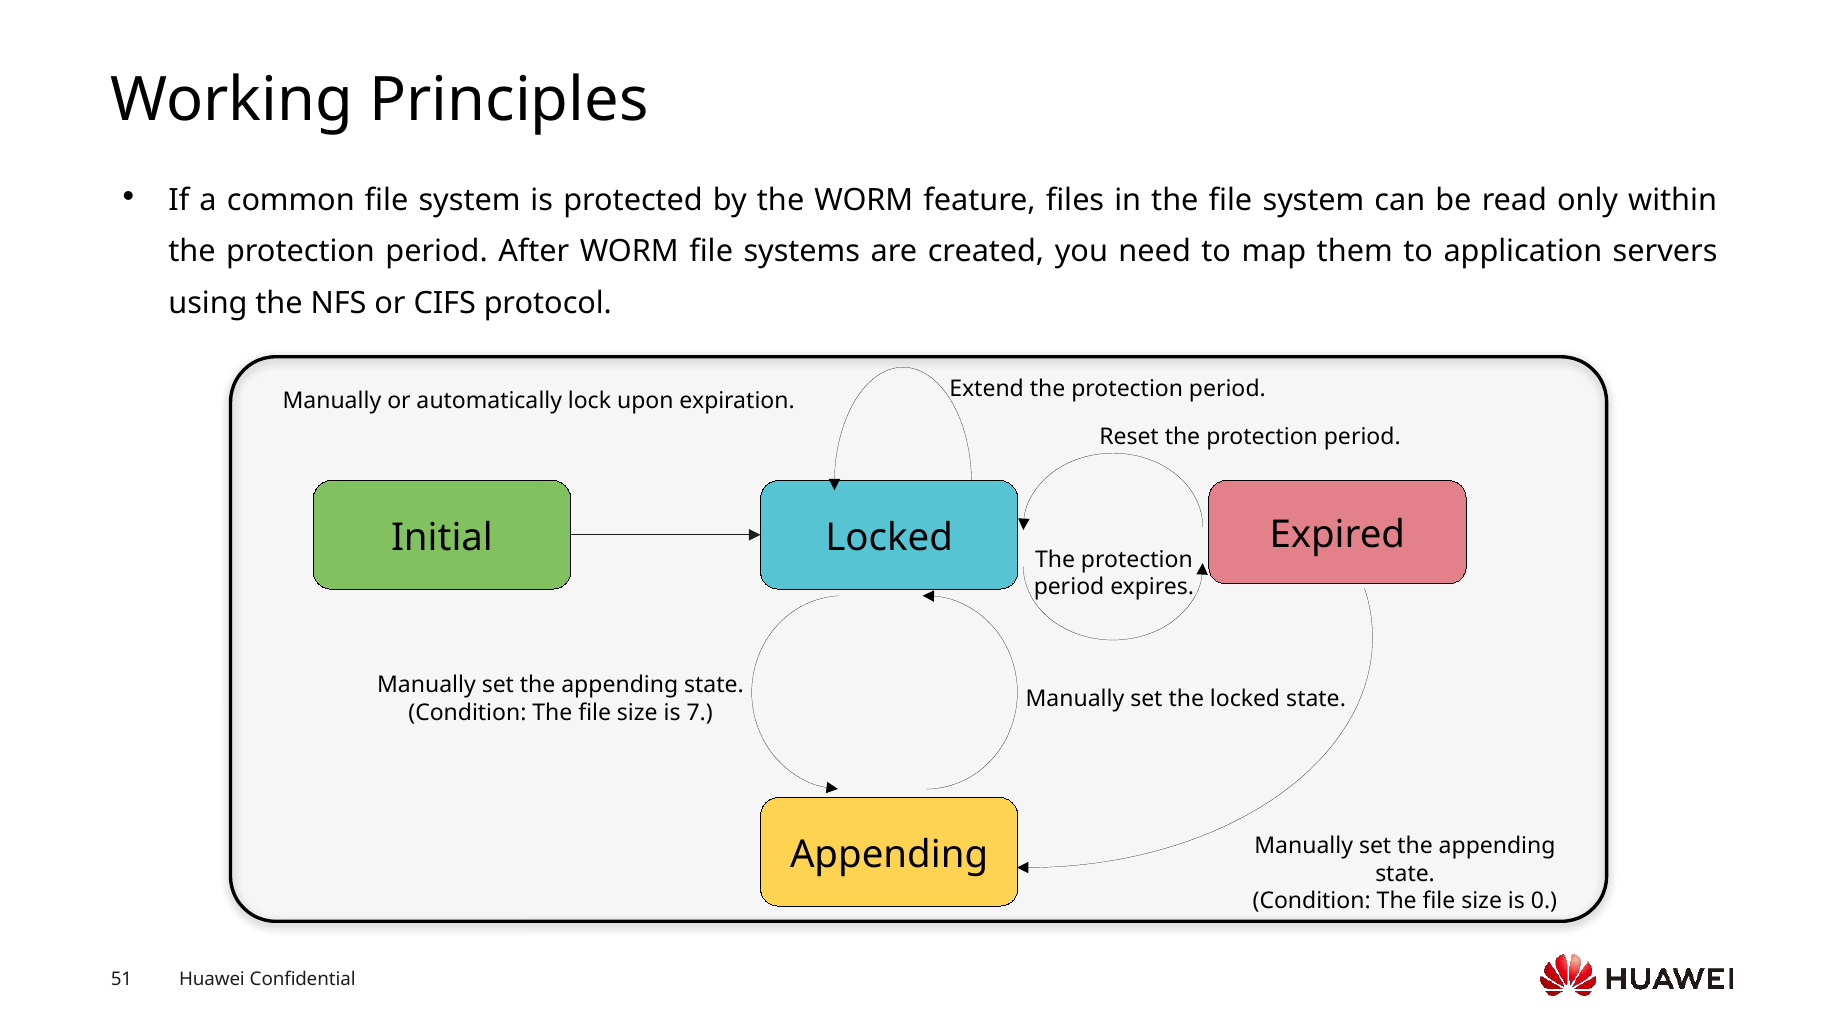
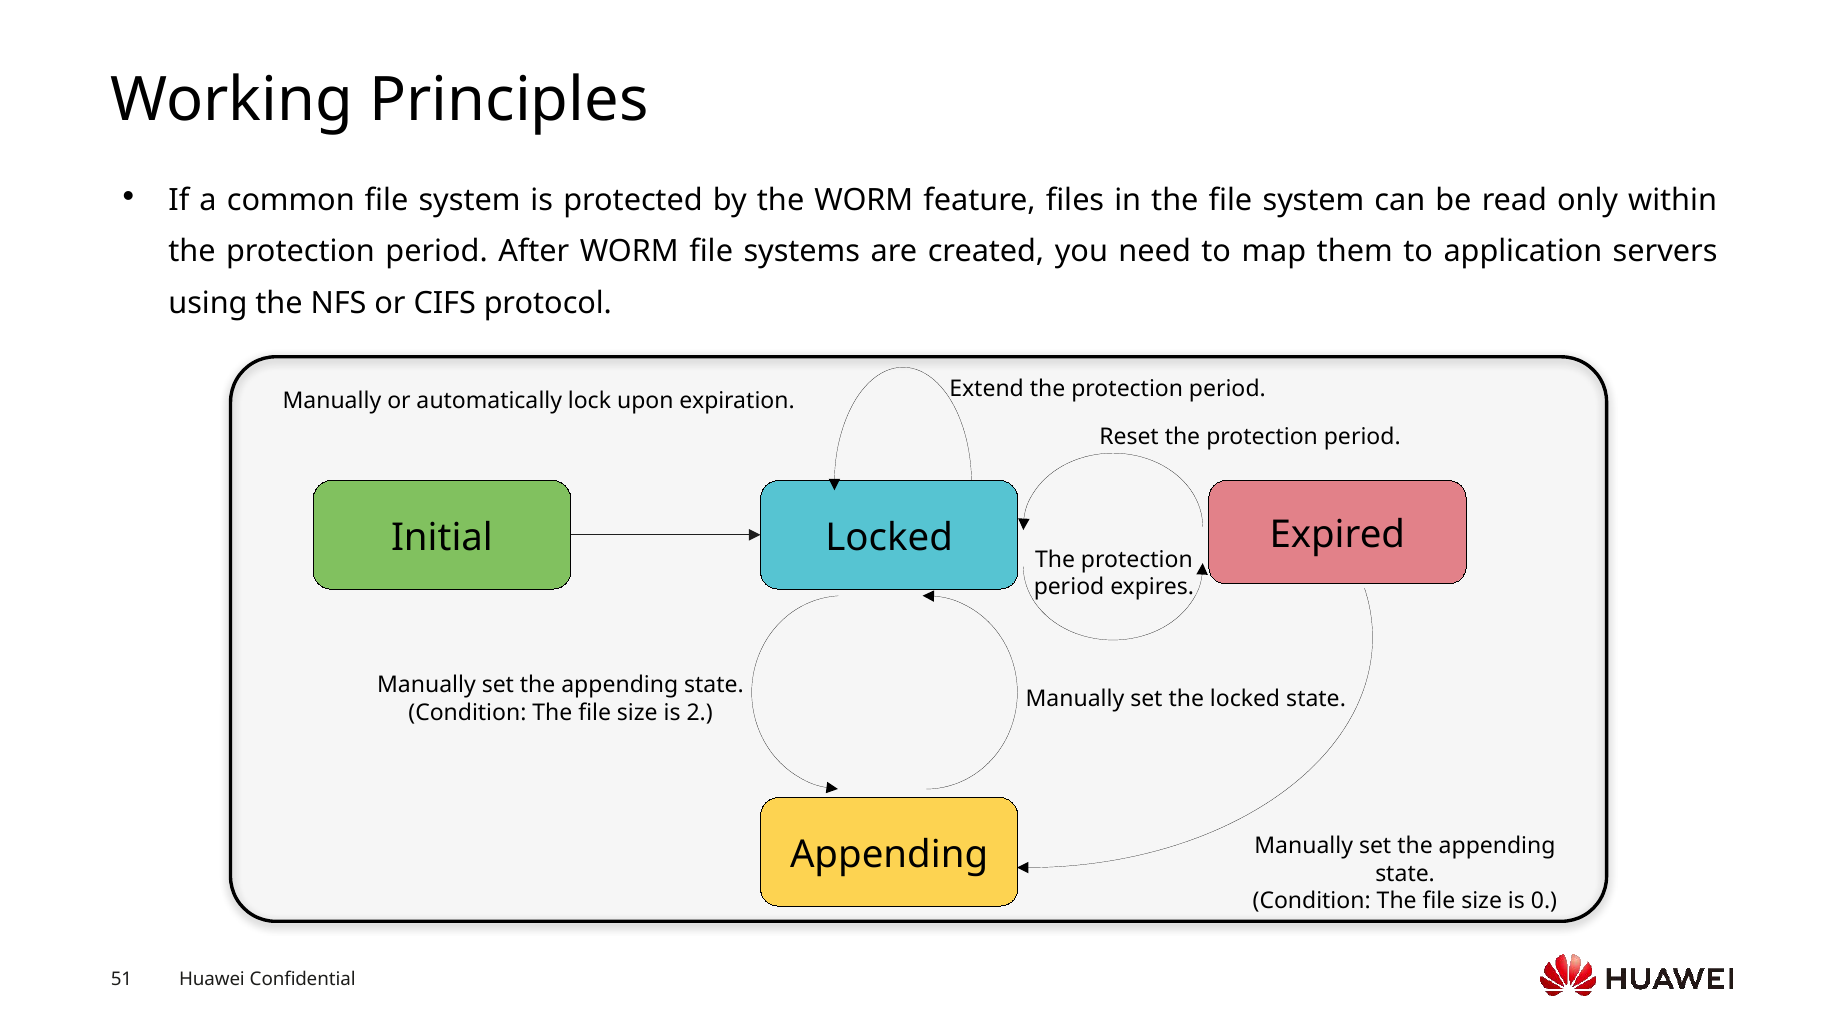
7: 7 -> 2 (700, 713)
